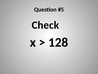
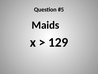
Check: Check -> Maids (45, 25)
128: 128 -> 129 (58, 42)
